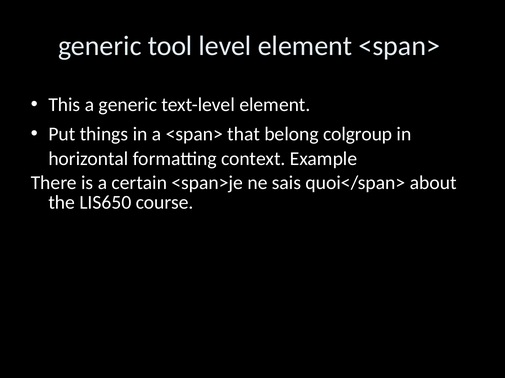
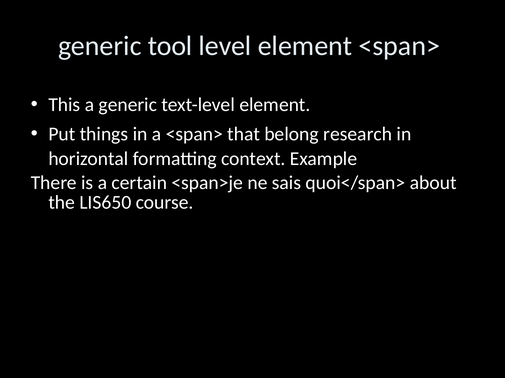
colgroup: colgroup -> research (358, 134)
